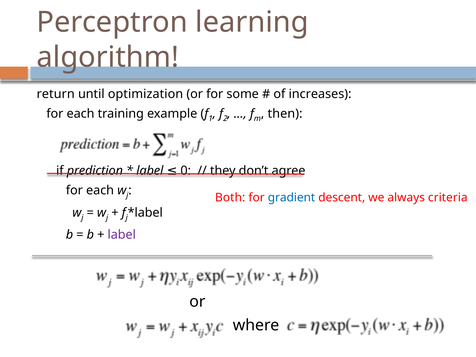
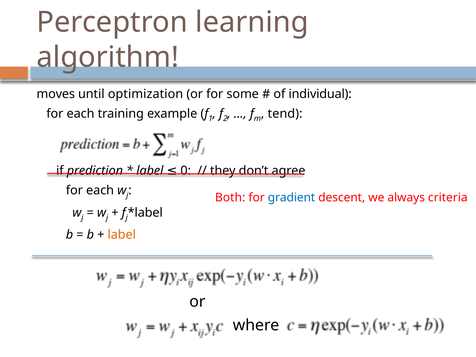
return: return -> moves (56, 94)
increases: increases -> individual (320, 94)
then: then -> tend (285, 114)
label colour: purple -> orange (122, 235)
